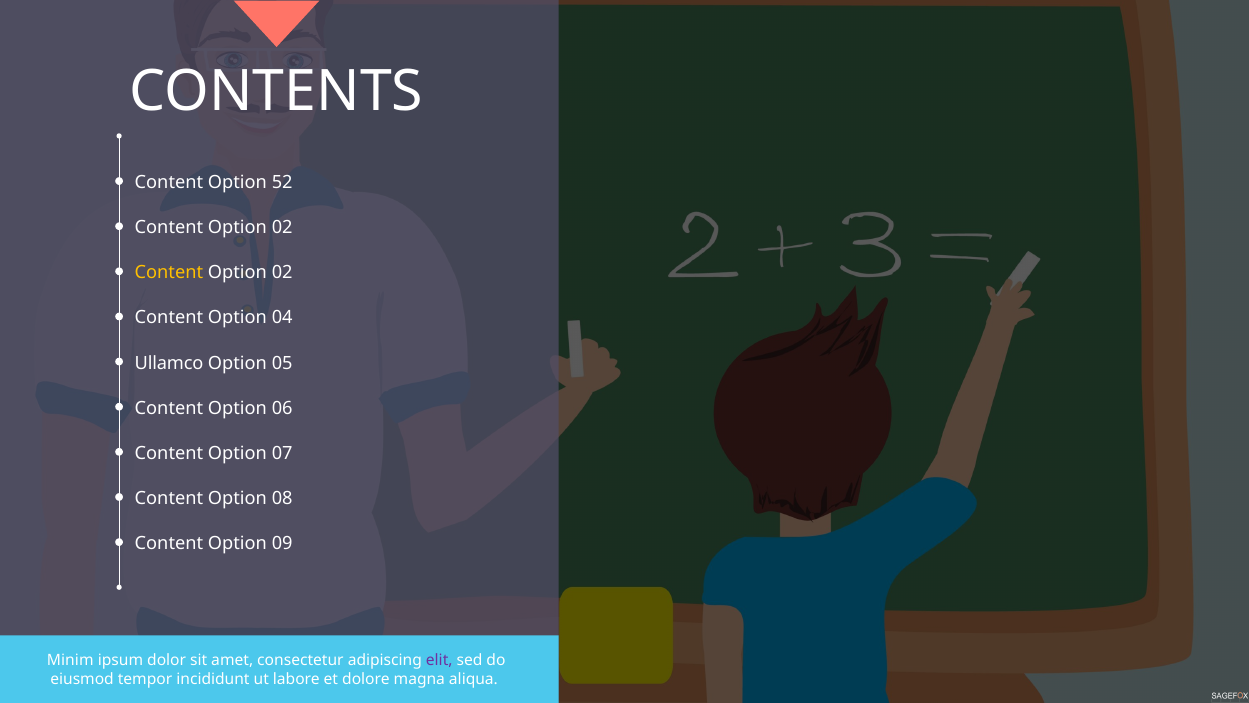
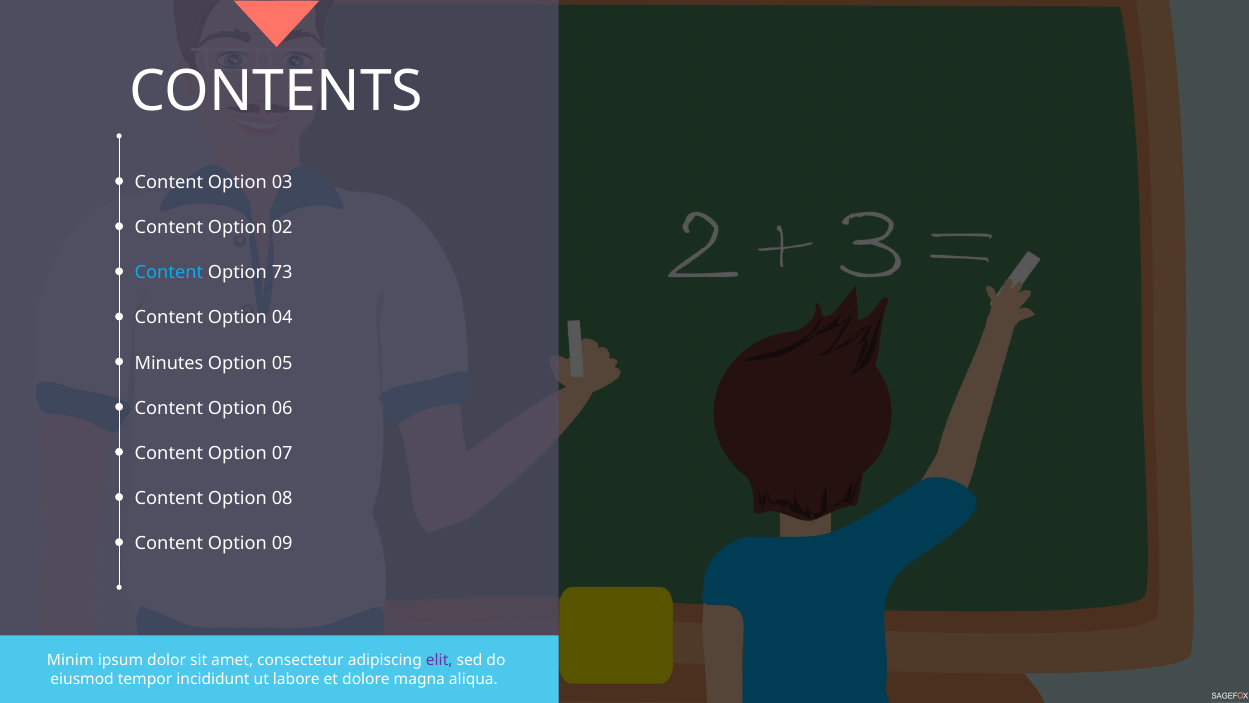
52: 52 -> 03 (282, 182)
Content colour: yellow -> light blue (169, 272)
02: 02 -> 73 (282, 272)
Ullamco: Ullamco -> Minutes (169, 363)
